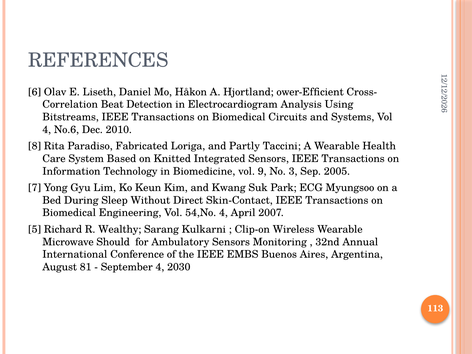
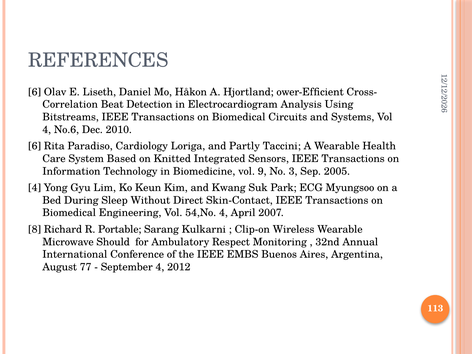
8: 8 -> 6 (35, 146)
Fabricated: Fabricated -> Cardiology (142, 146)
7: 7 -> 4 (35, 188)
5: 5 -> 8 (35, 229)
Wealthy: Wealthy -> Portable (120, 229)
Ambulatory Sensors: Sensors -> Respect (231, 242)
81: 81 -> 77 (86, 267)
2030: 2030 -> 2012 (179, 267)
